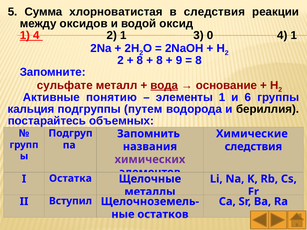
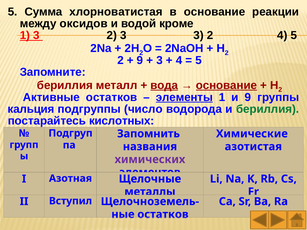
в следствия: следствия -> основание (215, 12)
оксид: оксид -> кроме (176, 24)
1 4: 4 -> 3 (36, 35)
2 1: 1 -> 3 (123, 35)
0: 0 -> 2 (210, 35)
4 1: 1 -> 5 (294, 35)
8: 8 -> 9 (140, 61)
8: 8 -> 3 (159, 61)
9: 9 -> 4 (179, 61)
8: 8 -> 5 (198, 61)
сульфате: сульфате -> бериллия (65, 85)
основание underline: none -> present (226, 85)
Активные понятию: понятию -> остатков (112, 97)
элементы underline: none -> present (184, 97)
и 6: 6 -> 9 (248, 97)
путем: путем -> число (143, 109)
бериллия colour: black -> green (268, 109)
объемных: объемных -> кислотных (122, 121)
следствия: следствия -> азотистая (253, 147)
Остатка: Остатка -> Азотная (70, 179)
